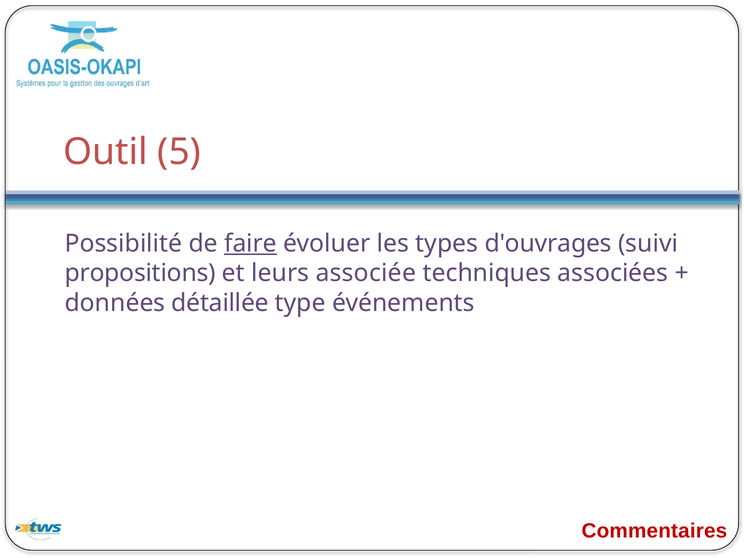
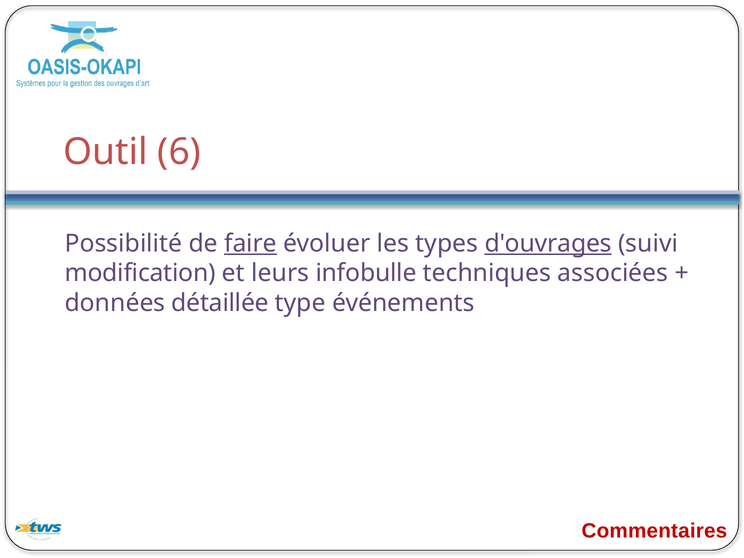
5: 5 -> 6 (179, 152)
d'ouvrages underline: none -> present (548, 244)
propositions: propositions -> modification (140, 273)
associée: associée -> infobulle (366, 273)
